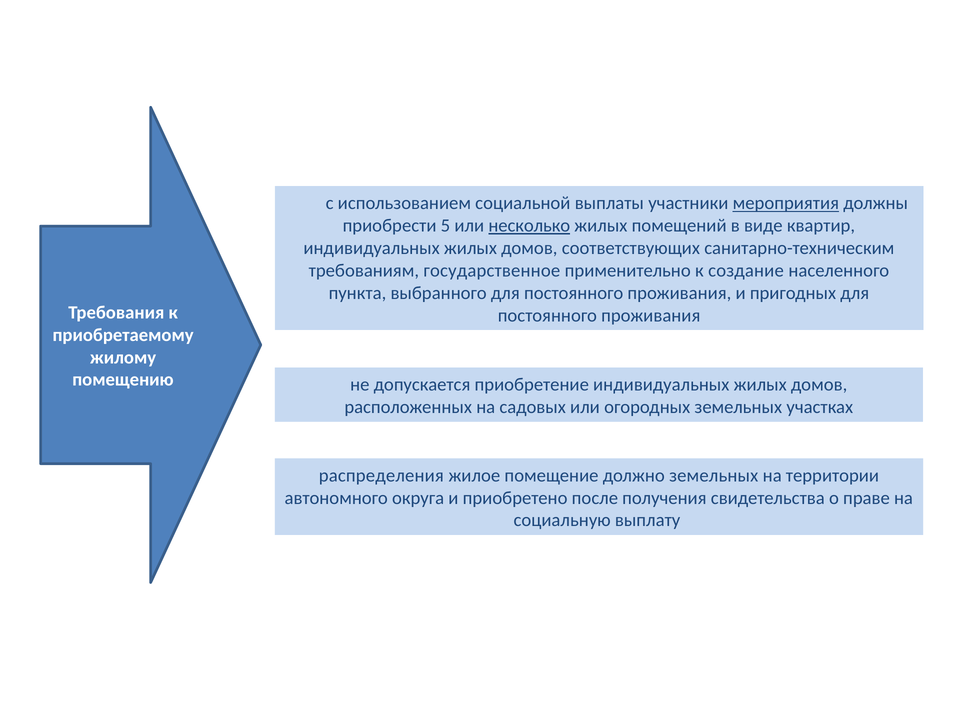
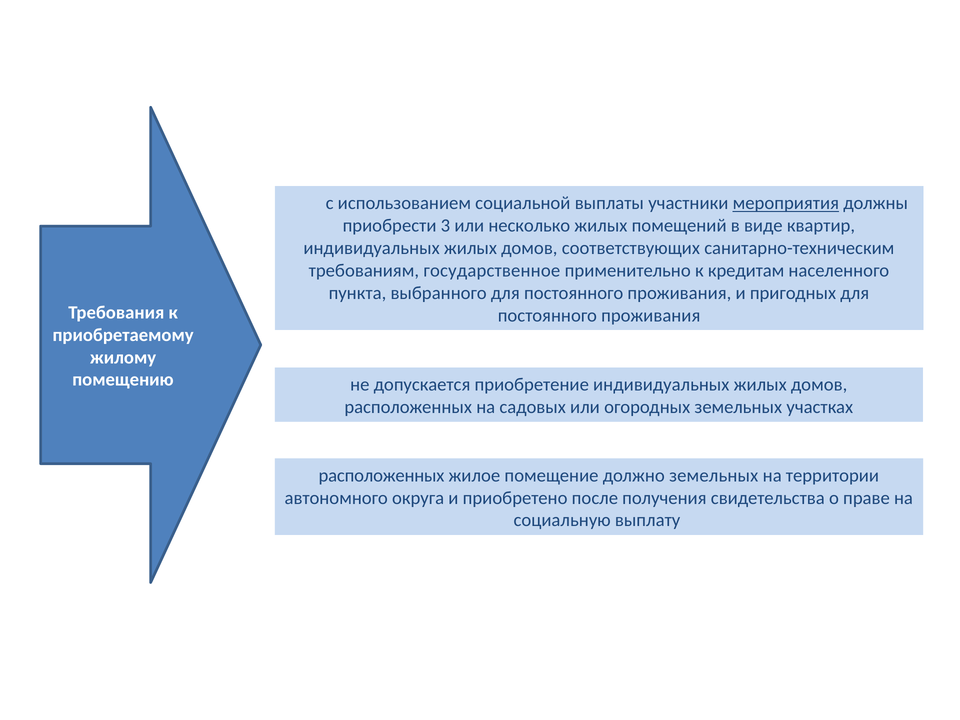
5: 5 -> 3 (445, 226)
несколько underline: present -> none (529, 226)
создание: создание -> кредитам (746, 271)
распределения: распределения -> расположенных (382, 476)
